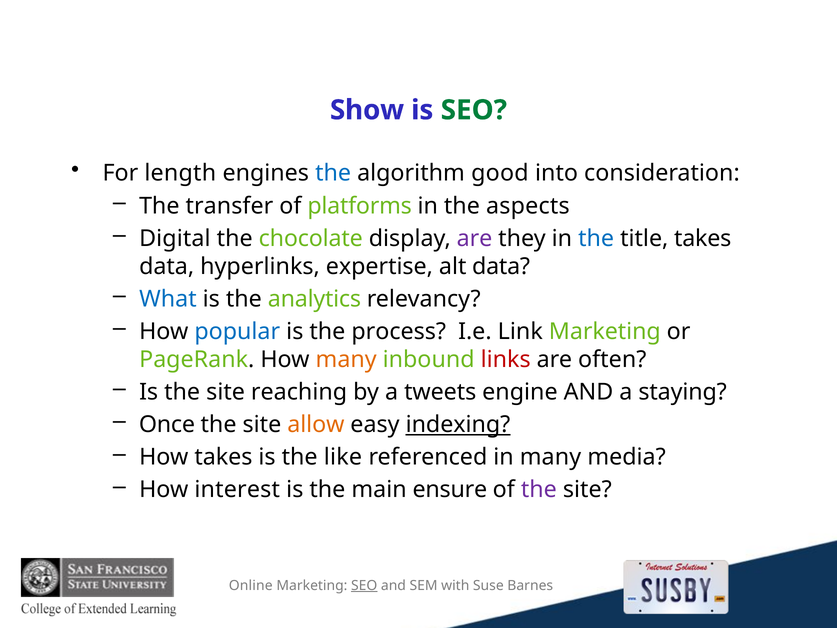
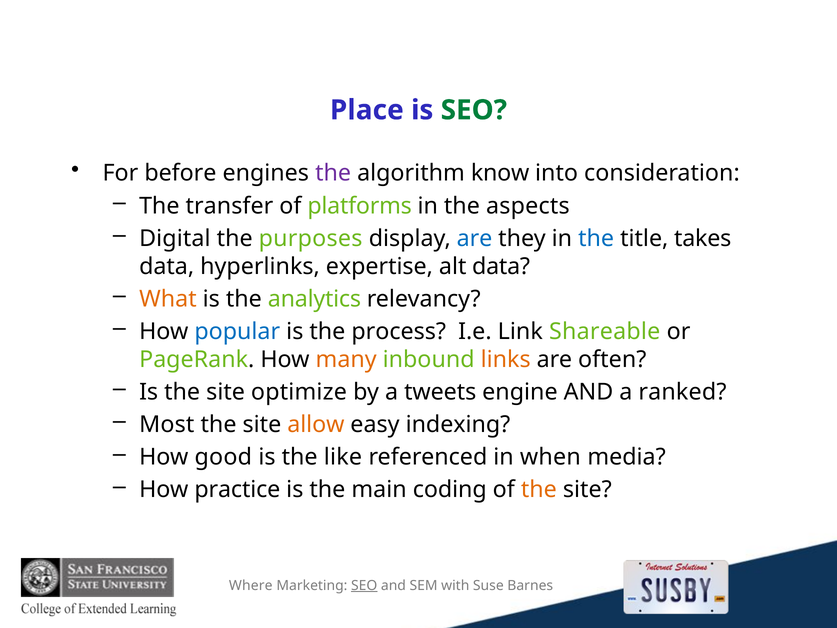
Show: Show -> Place (367, 110)
length: length -> before (180, 173)
the colour: blue -> purple (333, 173)
good: good -> know (500, 173)
chocolate: chocolate -> purposes (311, 238)
are colour: purple -> blue (475, 238)
What colour: blue -> orange (168, 299)
Link Marketing: Marketing -> Shareable (605, 331)
links colour: red -> orange (506, 359)
reaching: reaching -> optimize (299, 392)
staying: staying -> ranked (682, 392)
Once: Once -> Most (167, 424)
indexing underline: present -> none (458, 424)
How takes: takes -> good (223, 457)
in many: many -> when (550, 457)
interest: interest -> practice (237, 490)
ensure: ensure -> coding (450, 490)
the colour: purple -> orange (539, 490)
Online: Online -> Where (251, 585)
